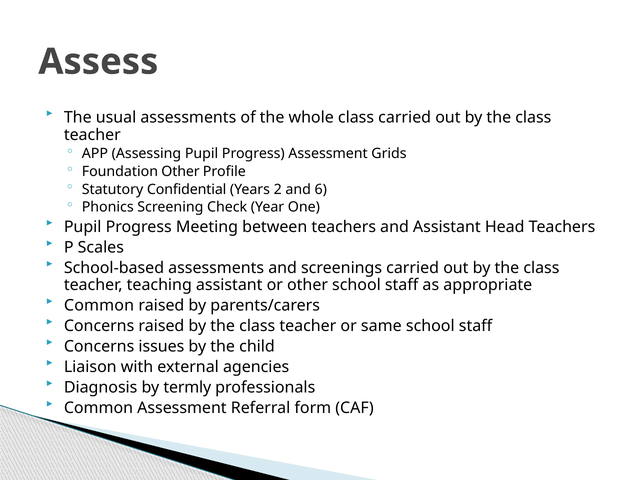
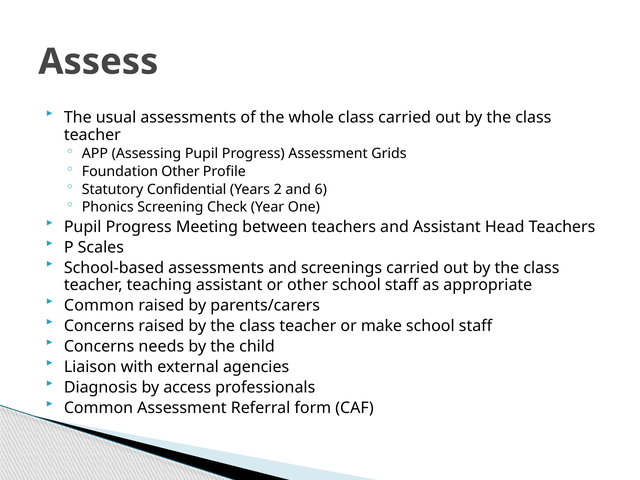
same: same -> make (381, 326)
issues: issues -> needs (161, 347)
termly: termly -> access (187, 387)
